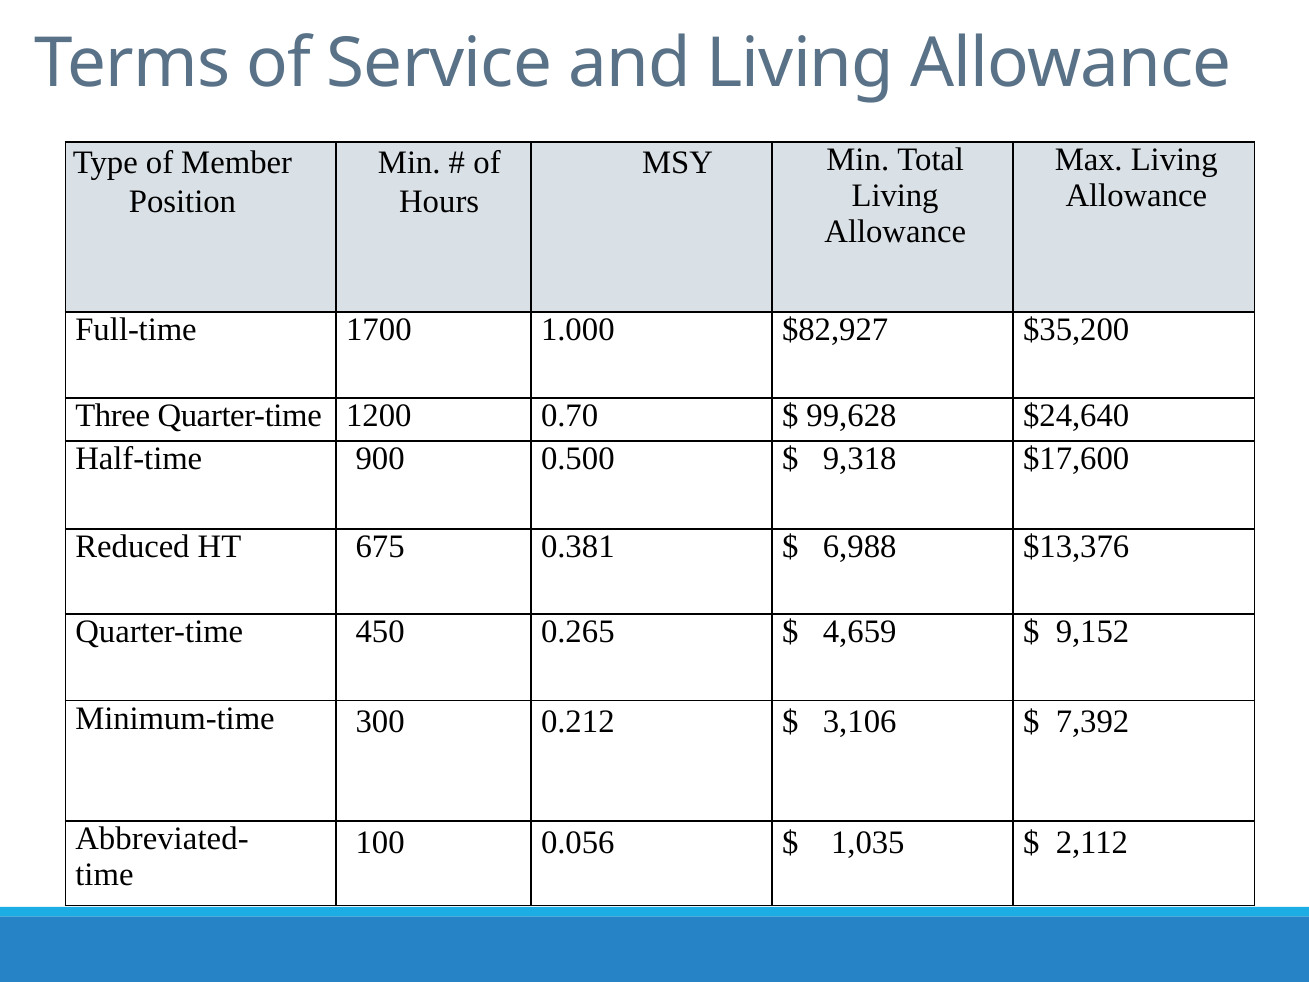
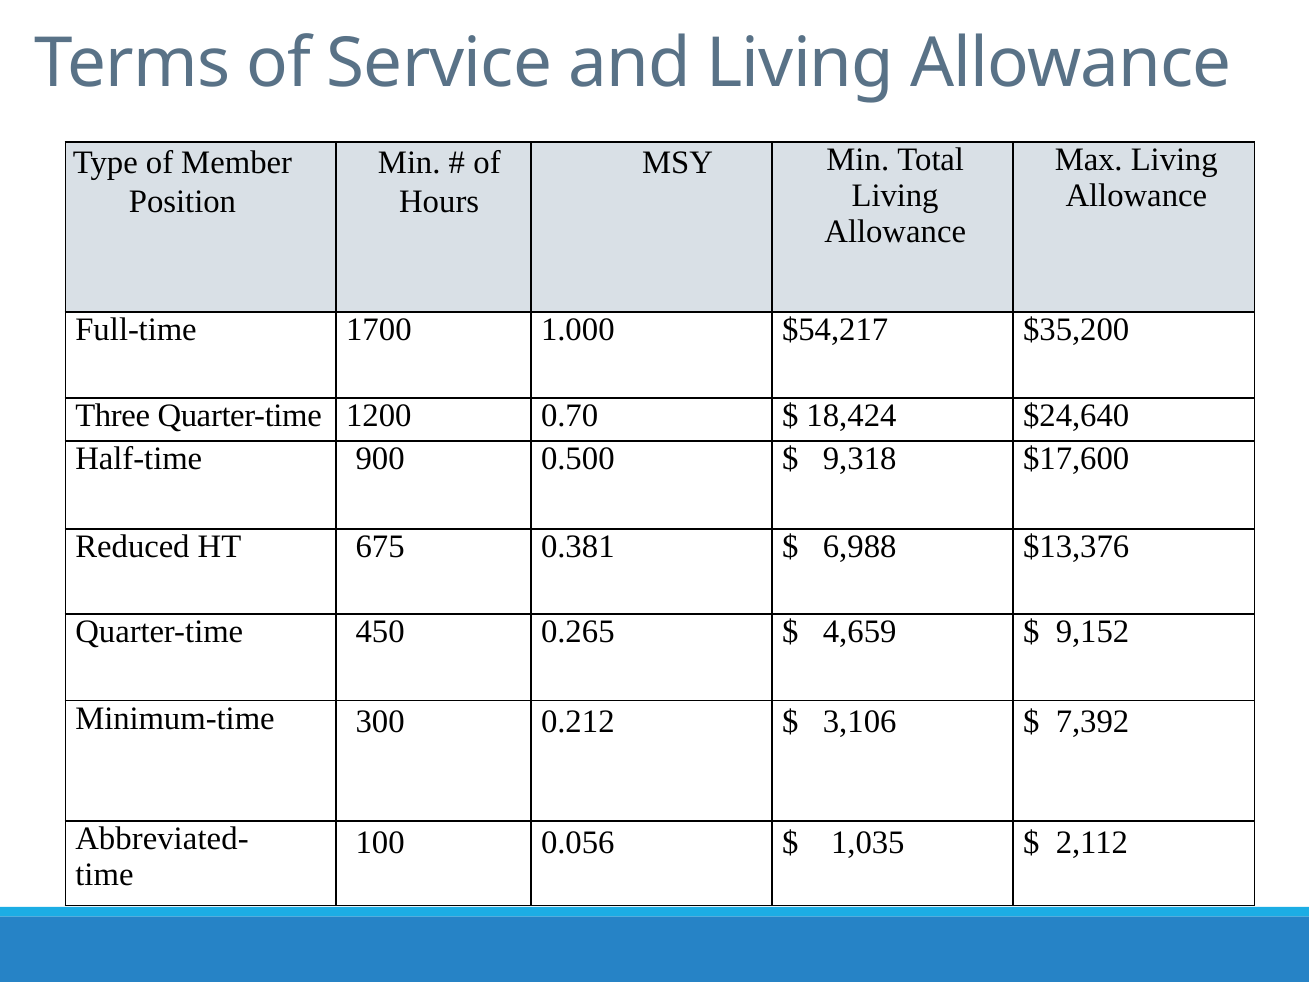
$82,927: $82,927 -> $54,217 (835, 330)
99,628: 99,628 -> 18,424 (851, 416)
